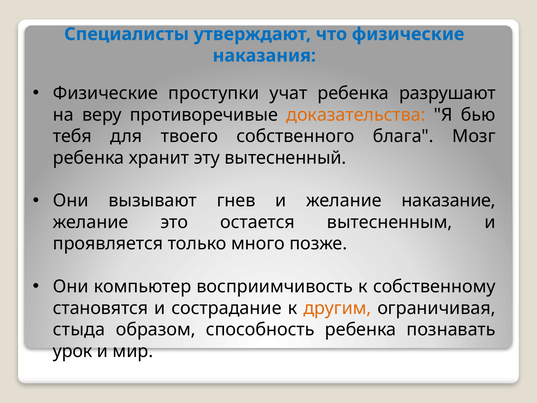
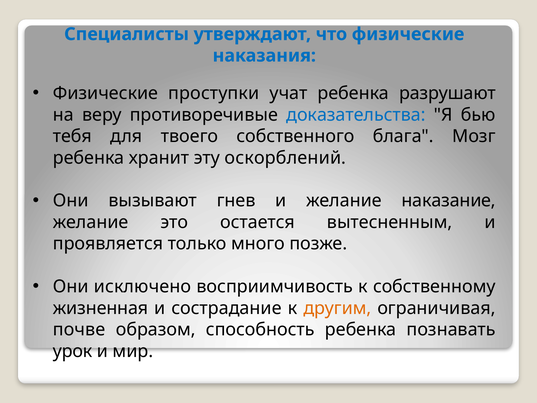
доказательства colour: orange -> blue (356, 115)
вытесненный: вытесненный -> оскорблений (285, 158)
компьютер: компьютер -> исключено (142, 287)
становятся: становятся -> жизненная (101, 308)
стыда: стыда -> почве (79, 330)
